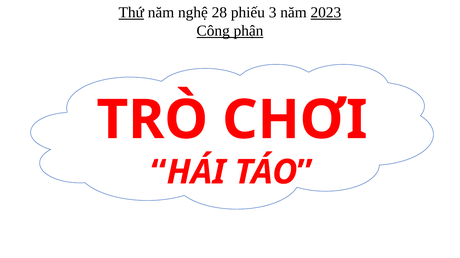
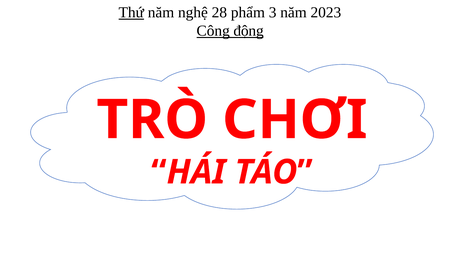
phiếu: phiếu -> phẩm (248, 13)
2023 underline: present -> none (326, 13)
phận: phận -> động (249, 31)
